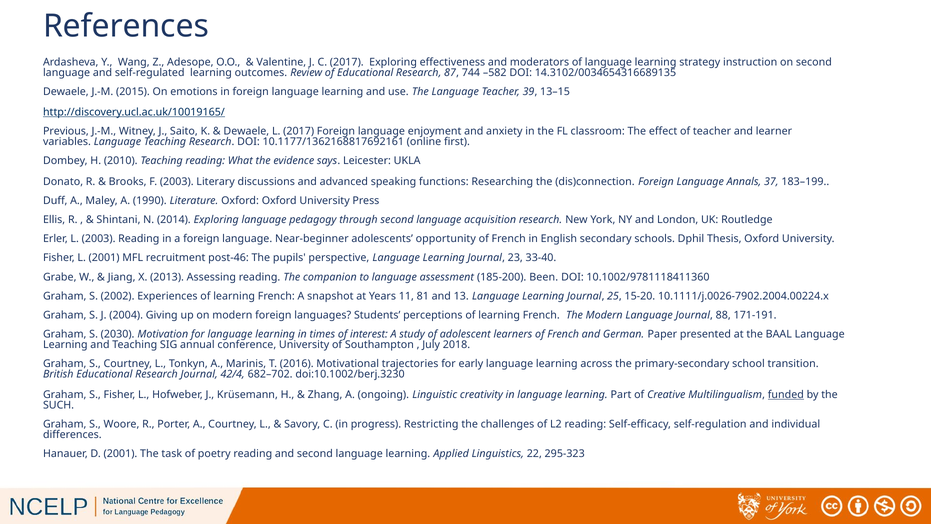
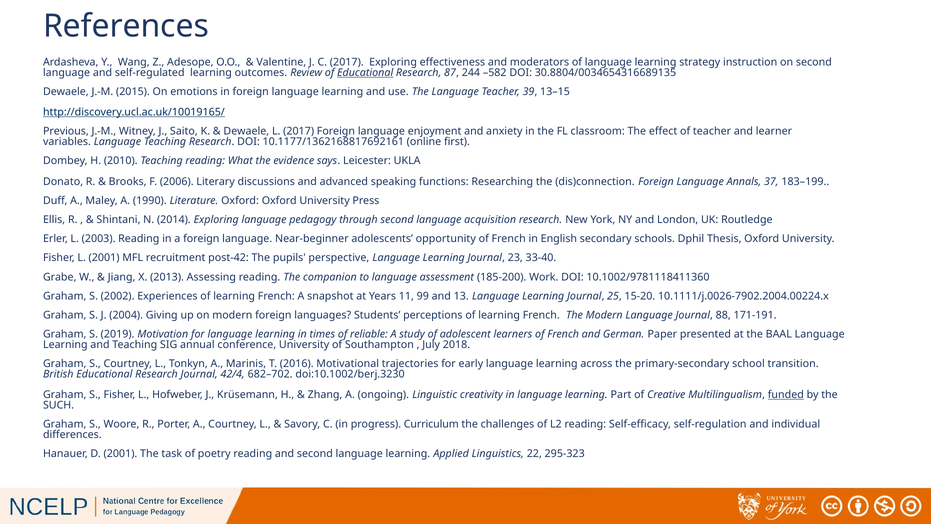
Educational underline: none -> present (365, 73)
744: 744 -> 244 (471, 73)
14.3102/0034654316689135: 14.3102/0034654316689135 -> 30.8804/0034654316689135 (605, 73)
F 2003: 2003 -> 2006 (177, 181)
post-46: post-46 -> post-42 (229, 258)
Been: Been -> Work (544, 277)
81: 81 -> 99 (423, 296)
2030: 2030 -> 2019 (118, 334)
interest: interest -> reliable (369, 334)
Restricting: Restricting -> Curriculum (431, 424)
